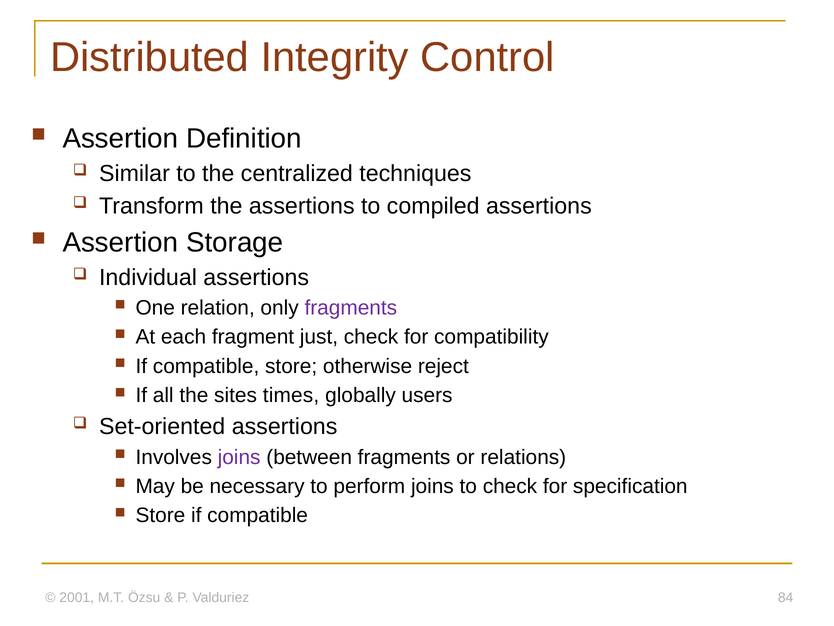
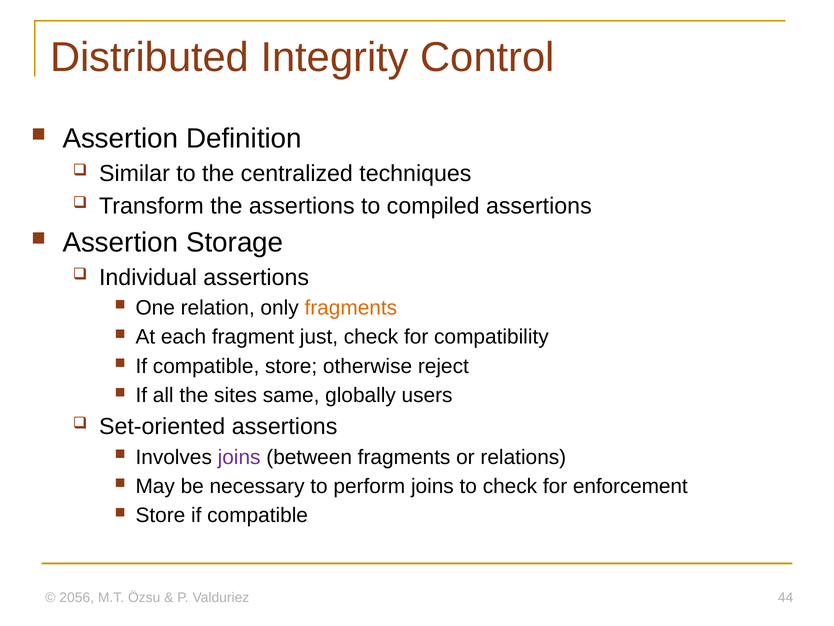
fragments colour: purple -> orange (351, 308)
times: times -> same (291, 395)
specification: specification -> enforcement (630, 486)
2001: 2001 -> 2056 (77, 597)
84: 84 -> 44 (786, 597)
